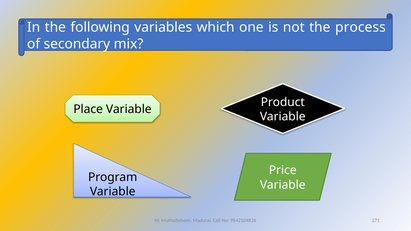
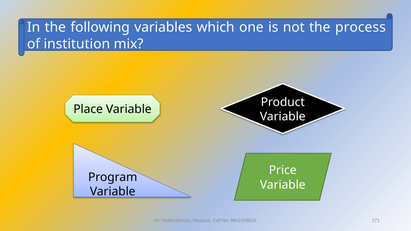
secondary: secondary -> institution (77, 44)
